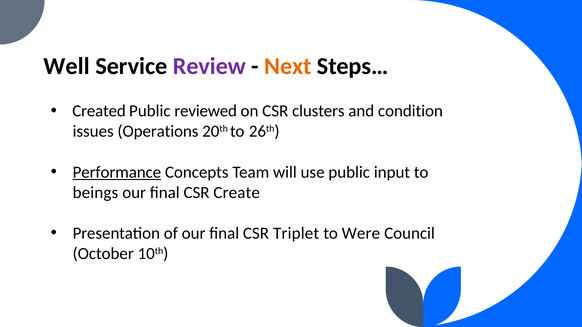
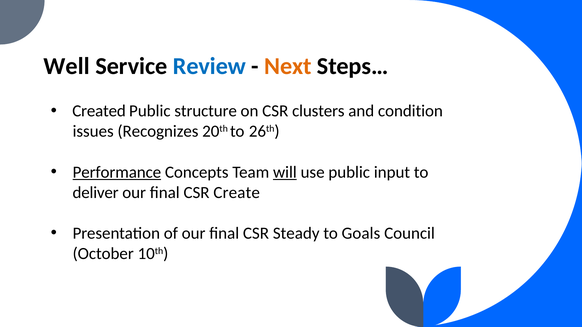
Review colour: purple -> blue (209, 66)
reviewed: reviewed -> structure (206, 111)
Operations: Operations -> Recognizes (158, 132)
will underline: none -> present (285, 172)
beings: beings -> deliver (96, 193)
Triplet: Triplet -> Steady (296, 233)
Were: Were -> Goals (361, 233)
